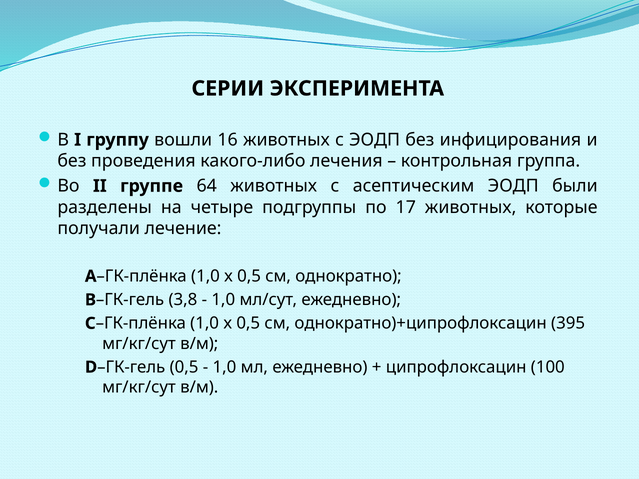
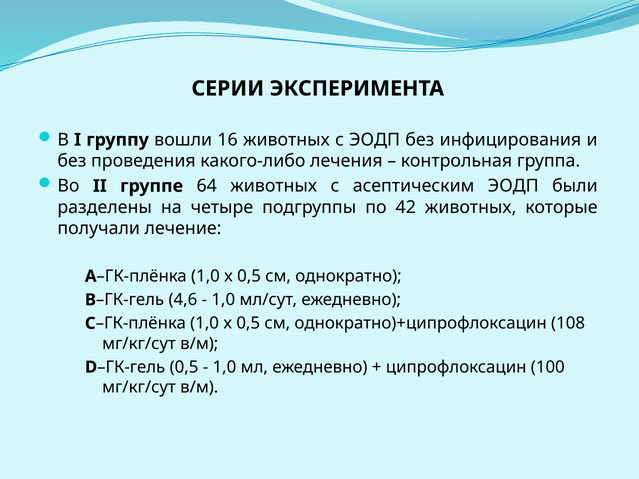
17: 17 -> 42 (406, 207)
3,8: 3,8 -> 4,6 (183, 300)
395: 395 -> 108 (568, 324)
